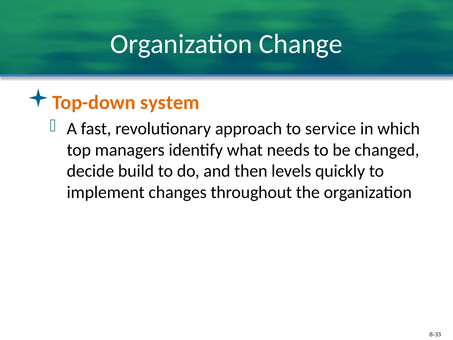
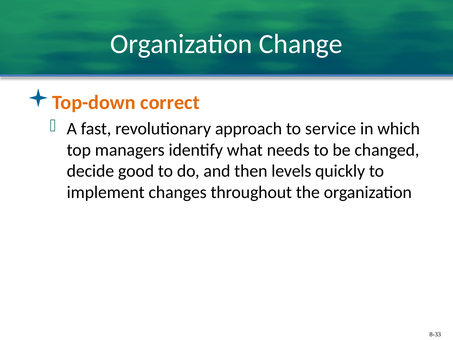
system: system -> correct (170, 103)
build: build -> good (136, 171)
